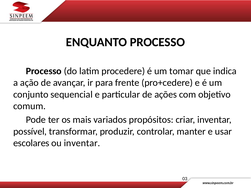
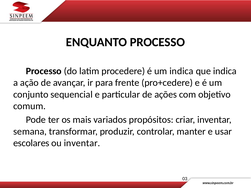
um tomar: tomar -> indica (181, 71)
possível: possível -> semana (30, 132)
